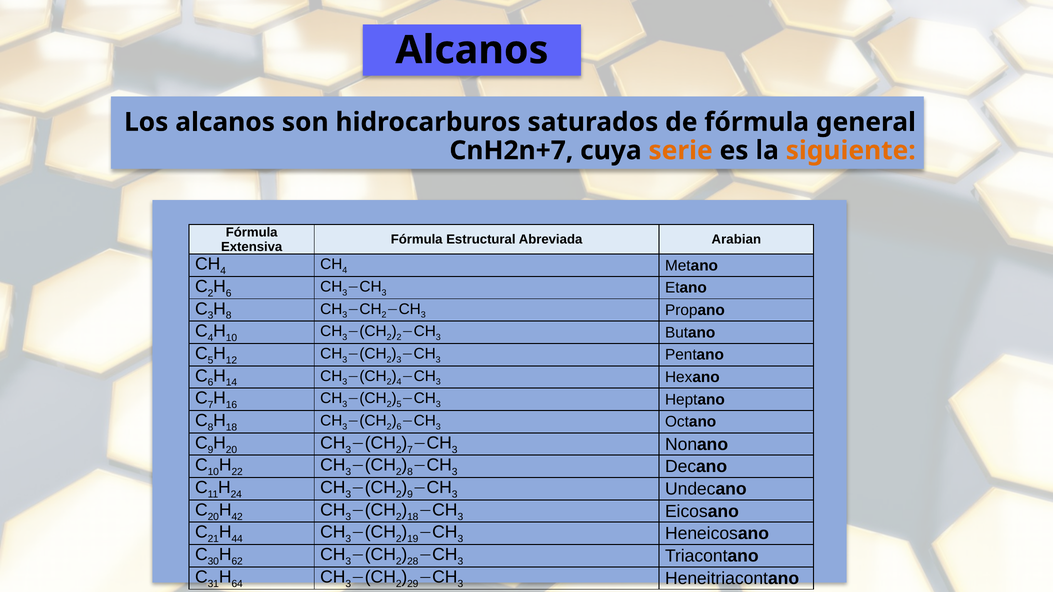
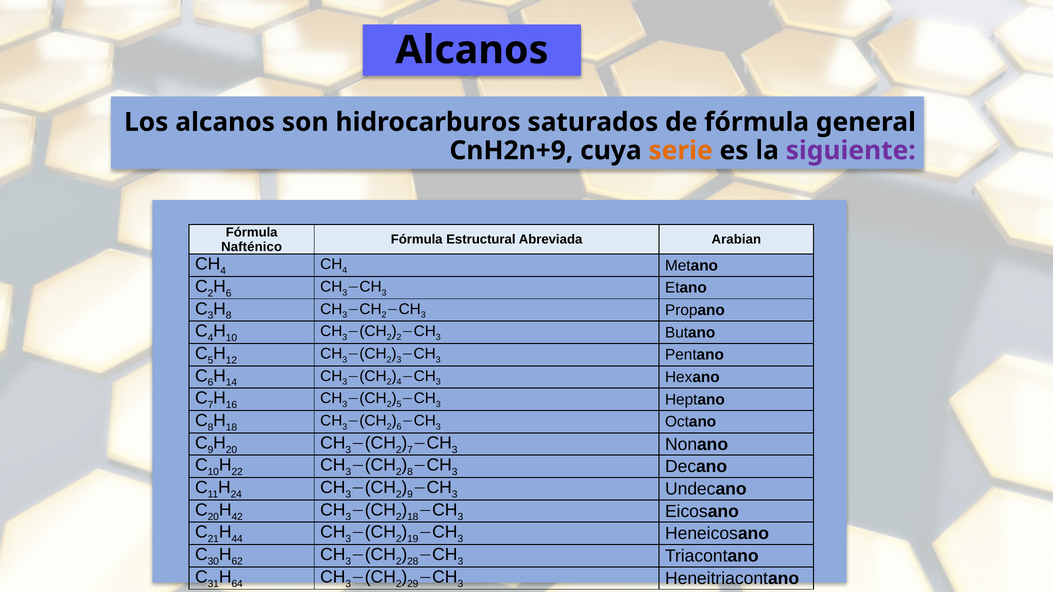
CnH2n+7: CnH2n+7 -> CnH2n+9 (511, 151)
siguiente colour: orange -> purple (851, 151)
Extensiva: Extensiva -> Nafténico (252, 247)
